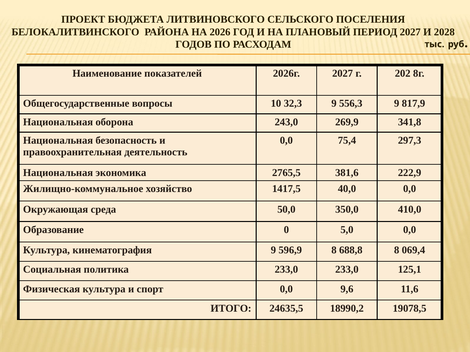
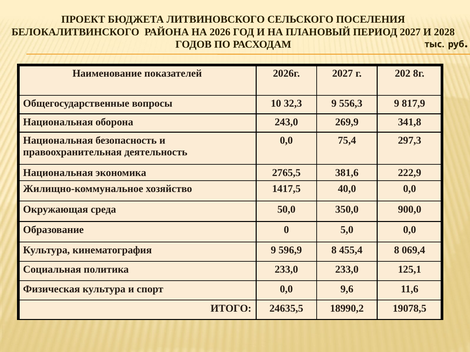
410,0: 410,0 -> 900,0 (410, 210)
688,8: 688,8 -> 455,4 (351, 251)
